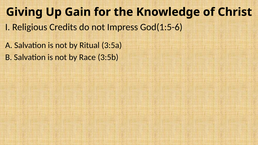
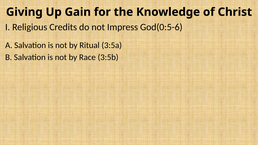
God(1:5-6: God(1:5-6 -> God(0:5-6 (161, 27)
